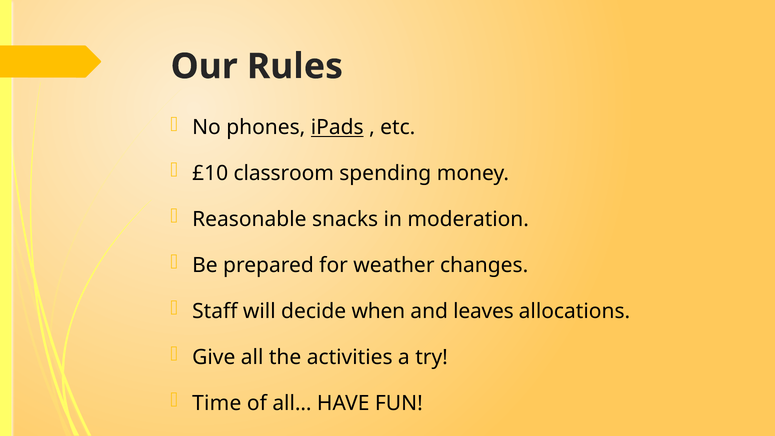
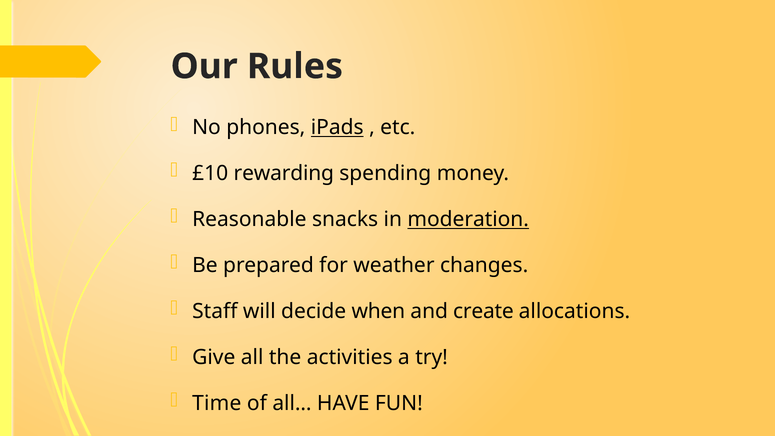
classroom: classroom -> rewarding (284, 173)
moderation underline: none -> present (468, 219)
leaves: leaves -> create (483, 311)
